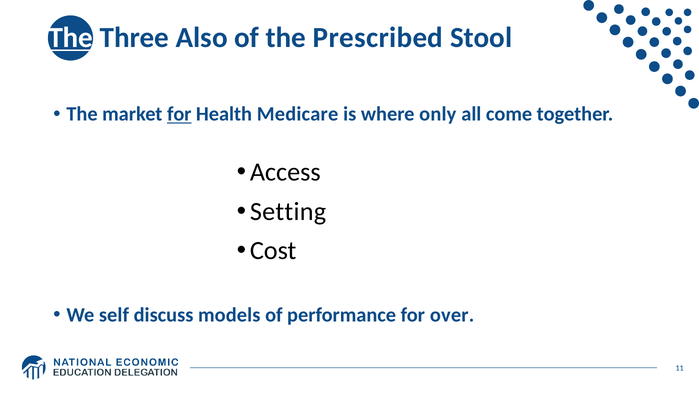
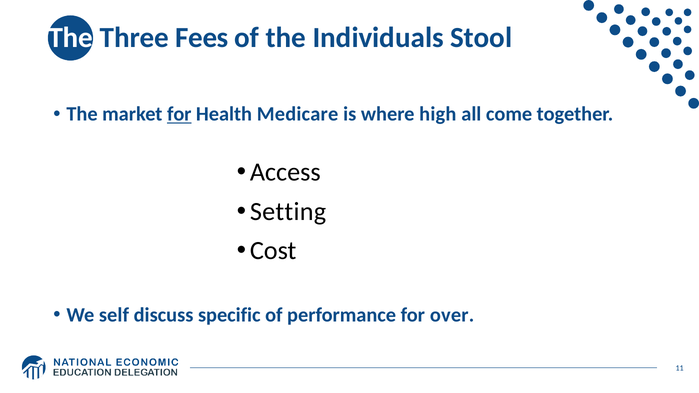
The underline: present -> none (71, 38)
Also: Also -> Fees (202, 38)
Prescribed: Prescribed -> Individuals (378, 38)
only: only -> high (438, 114)
models: models -> specific (229, 315)
